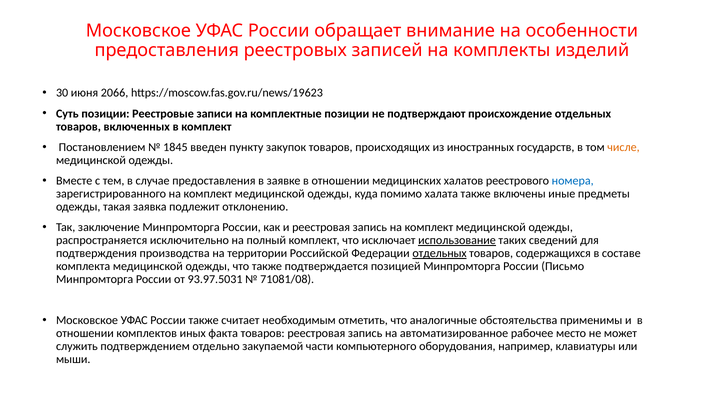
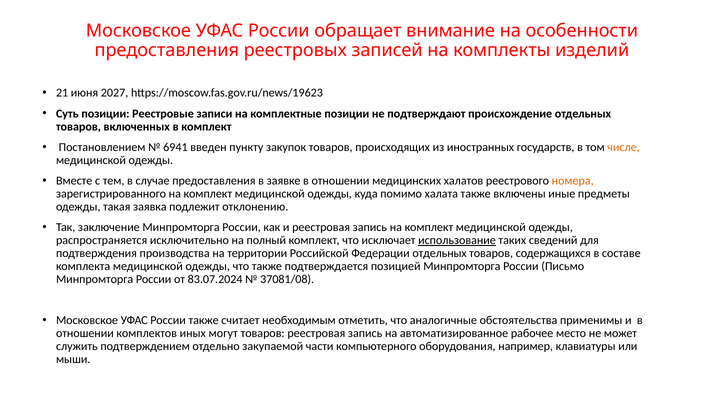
30: 30 -> 21 (62, 93)
2066: 2066 -> 2027 (115, 93)
1845: 1845 -> 6941 (175, 147)
номера colour: blue -> orange (573, 181)
отдельных underline: present -> none (440, 253)
93.97.5031: 93.97.5031 -> 83.07.2024 (215, 279)
71081/08: 71081/08 -> 37081/08 (287, 279)
факта: факта -> могут (223, 334)
